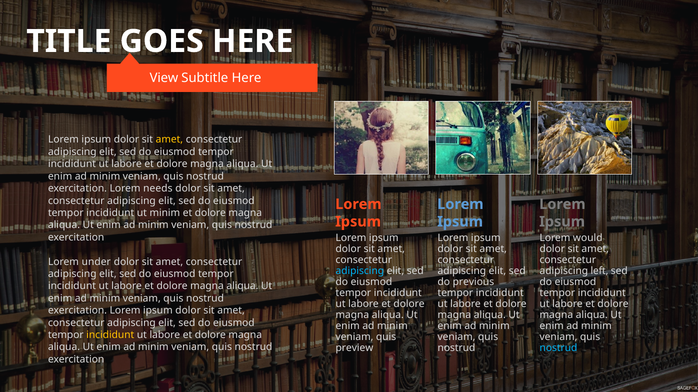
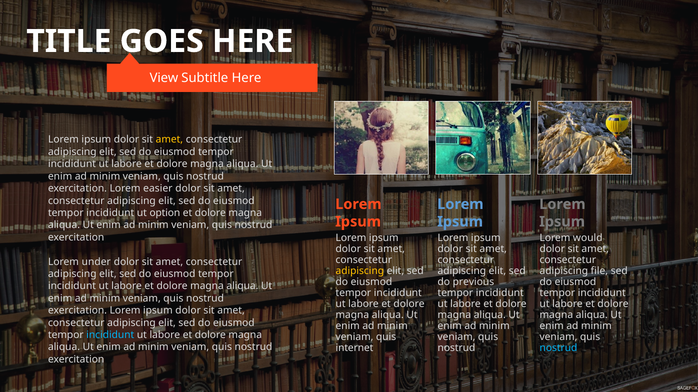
needs: needs -> easier (158, 189)
ut minim: minim -> option (165, 213)
adipiscing colour: light blue -> yellow (360, 271)
left: left -> file (599, 271)
incididunt colour: yellow -> light blue (110, 335)
preview: preview -> internet (354, 348)
